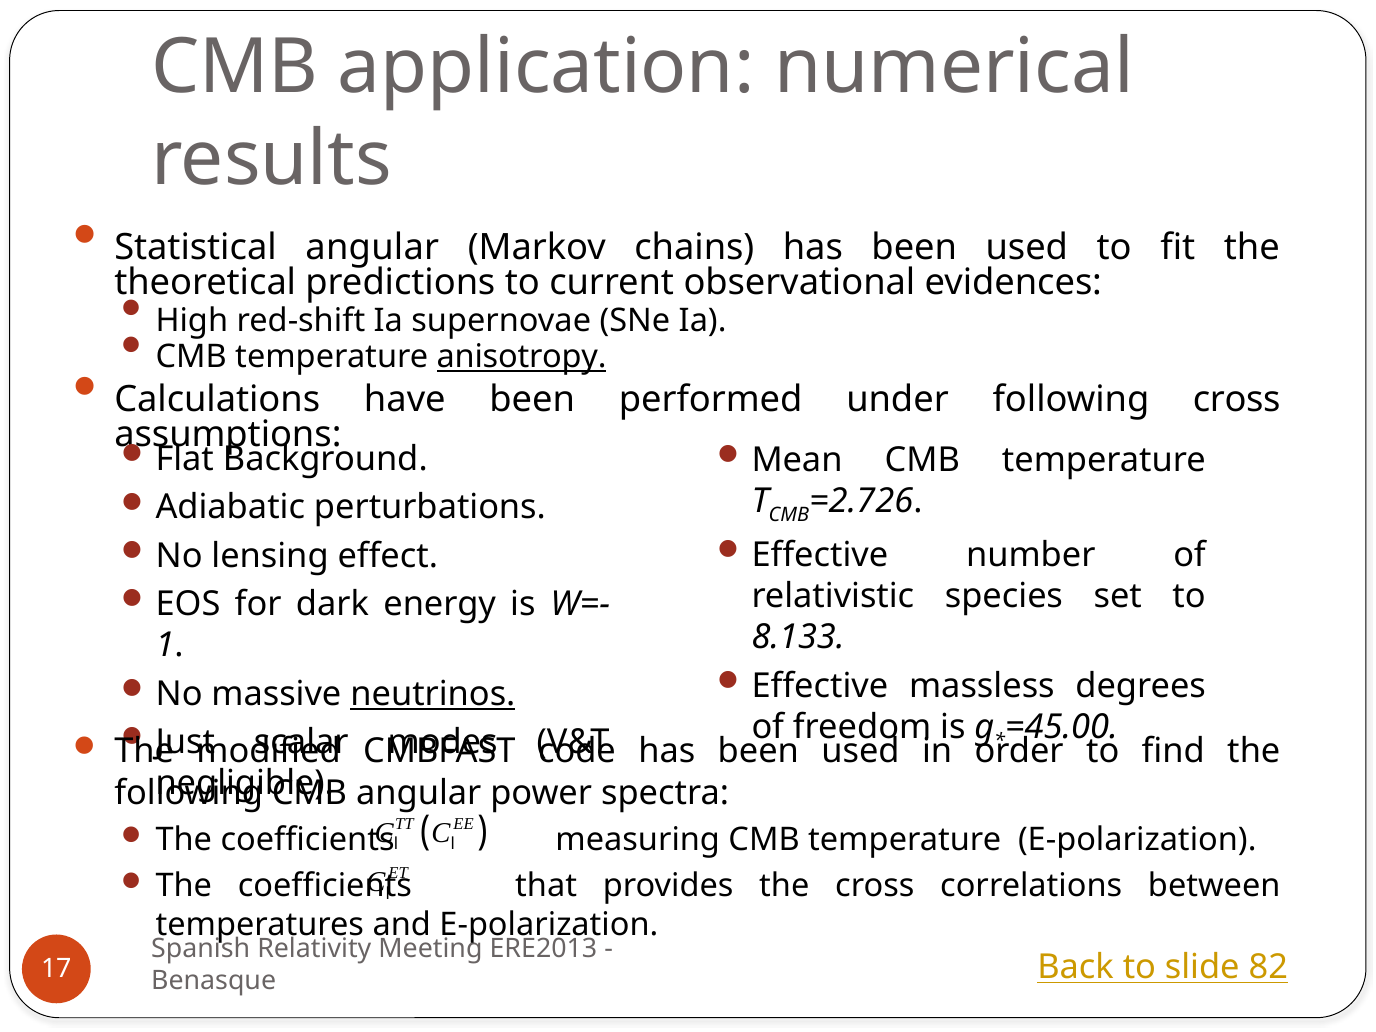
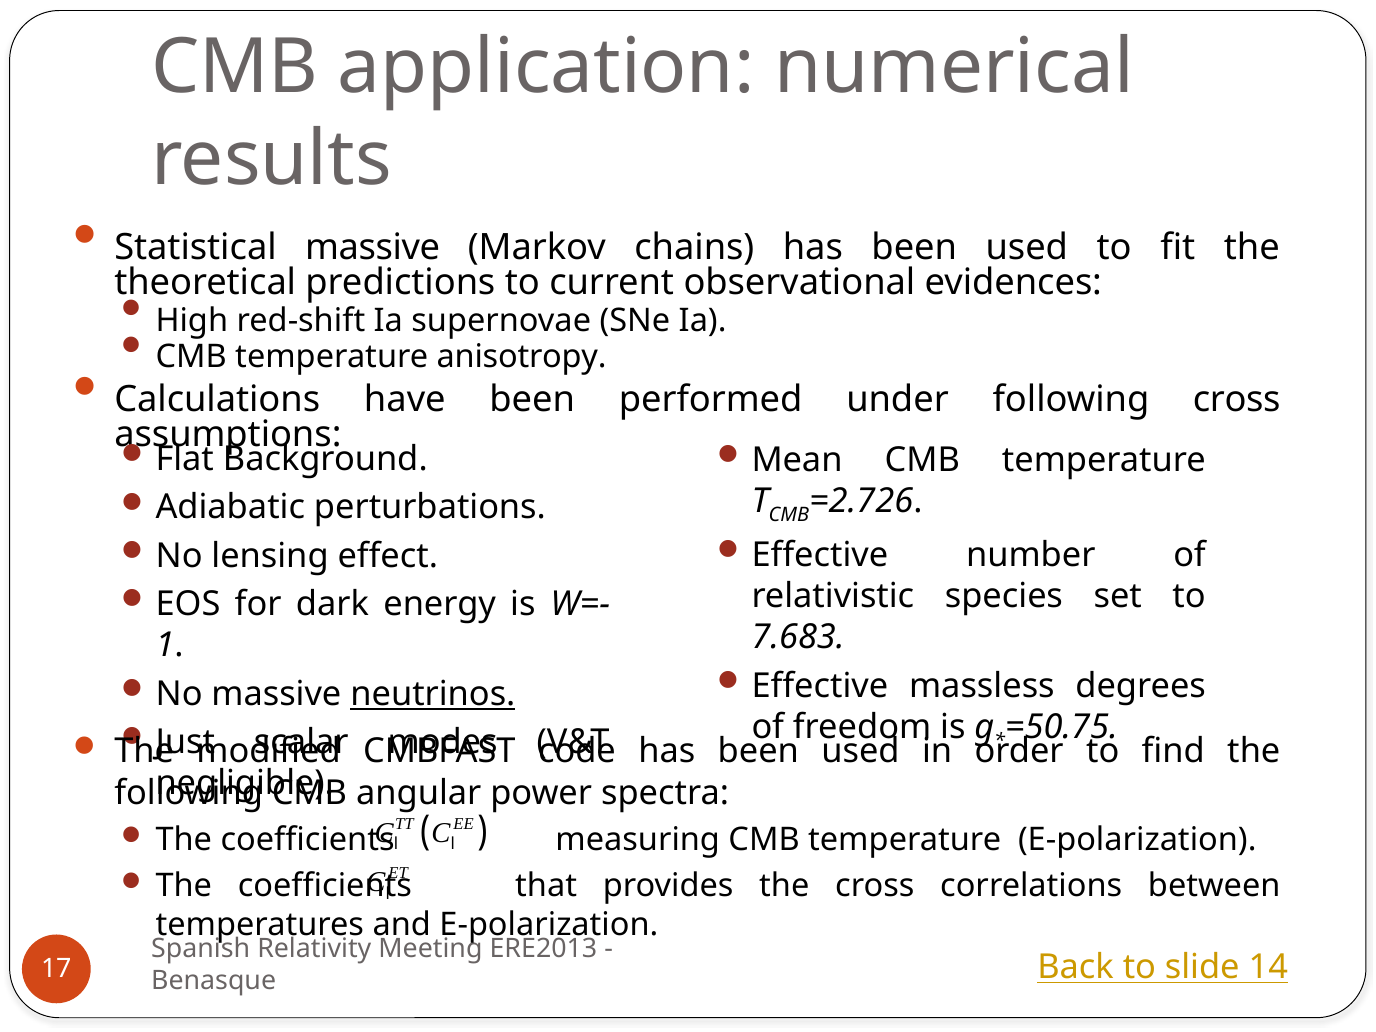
Statistical angular: angular -> massive (373, 248)
anisotropy underline: present -> none (522, 357)
8.133: 8.133 -> 7.683 (798, 638)
=45.00: =45.00 -> =50.75 (1061, 727)
82: 82 -> 14 (1268, 967)
